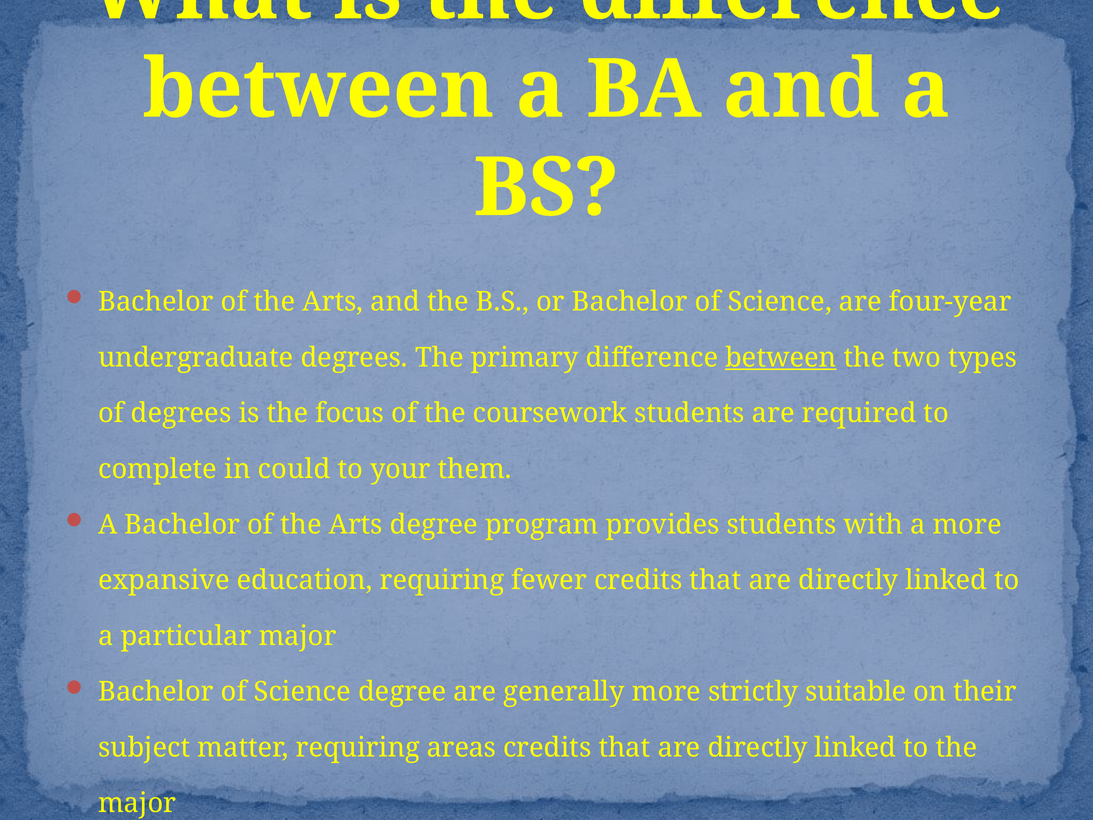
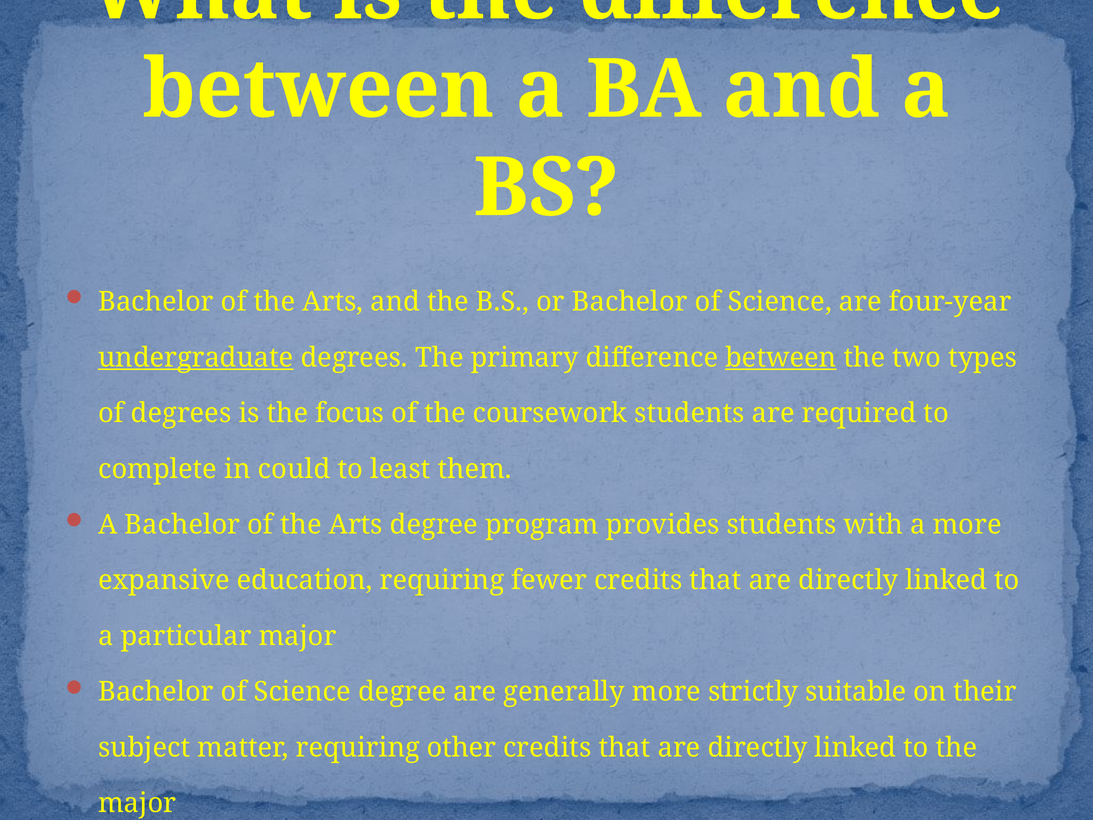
undergraduate underline: none -> present (196, 357)
your: your -> least (400, 469)
areas: areas -> other (462, 747)
